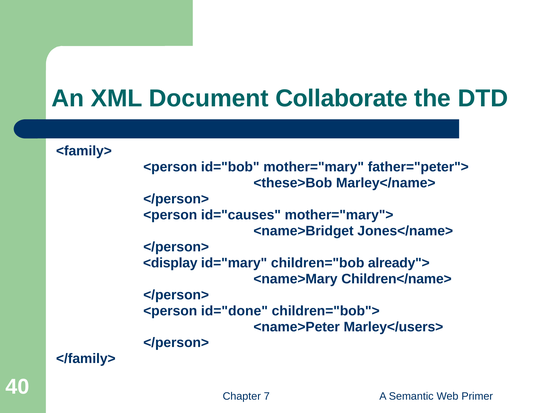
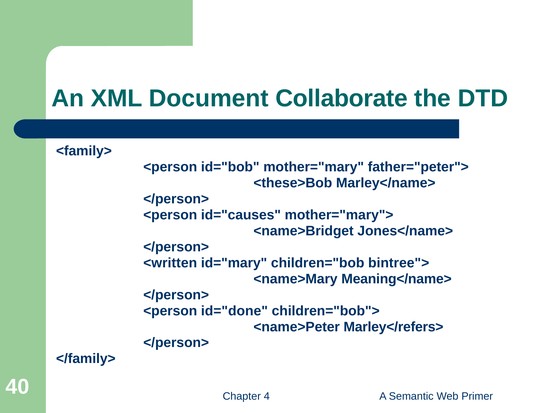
<display: <display -> <written (170, 263)
already">: already"> -> bintree"> (399, 263)
Children</name>: Children</name> -> Meaning</name> (397, 279)
Marley</users>: Marley</users> -> Marley</refers> (393, 327)
7: 7 -> 4 (267, 397)
